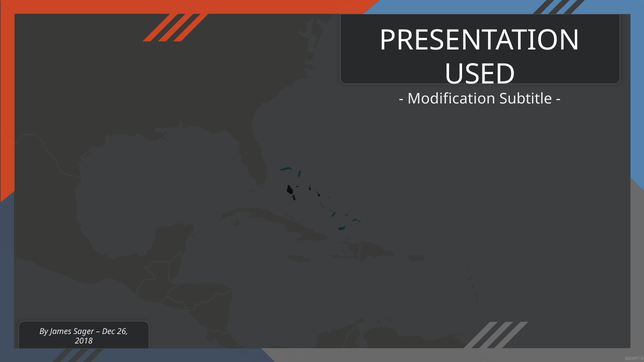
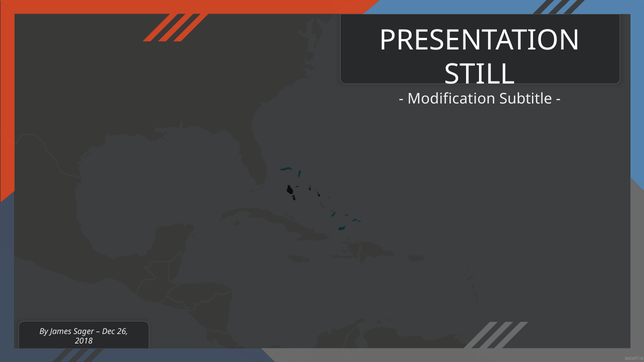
USED: USED -> STILL (480, 74)
